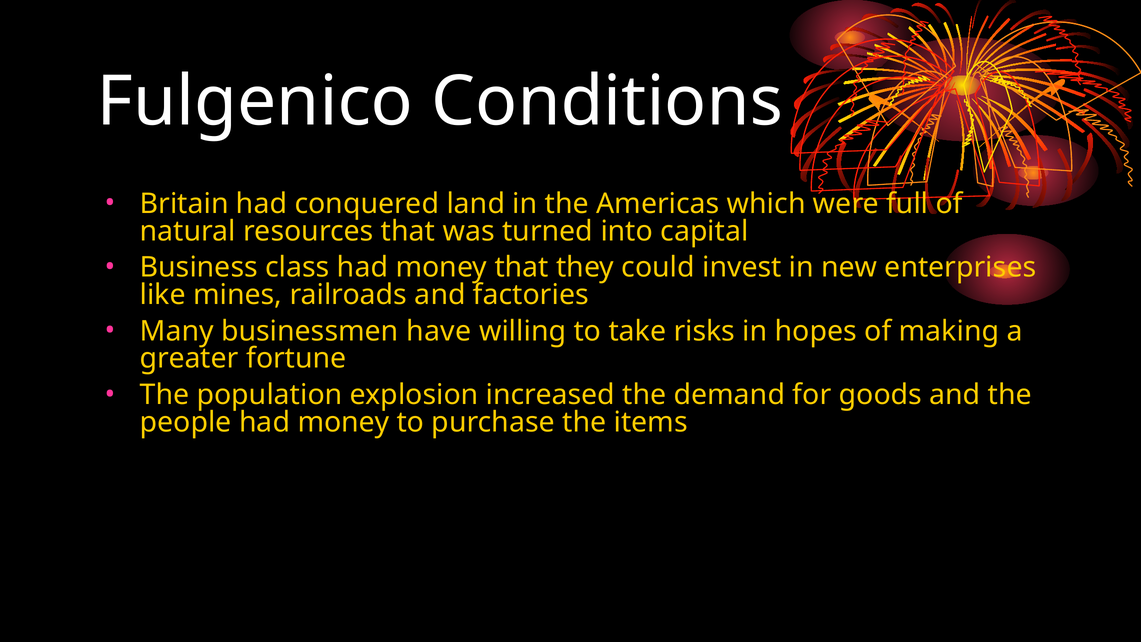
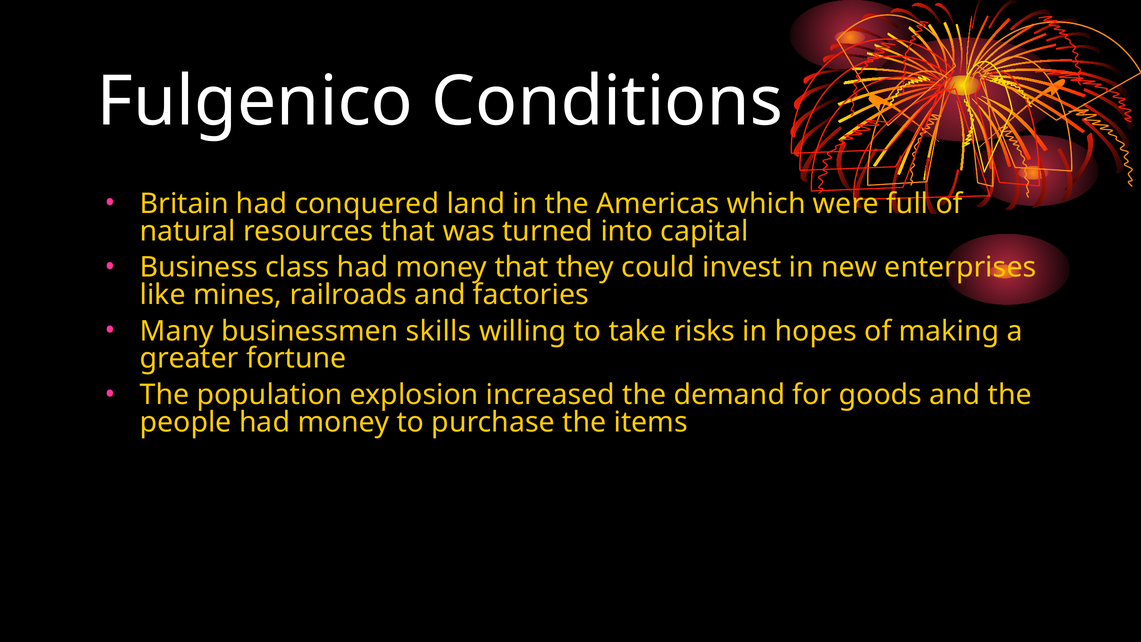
have: have -> skills (439, 331)
